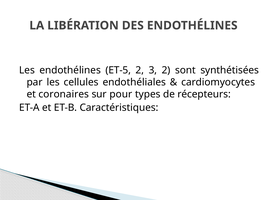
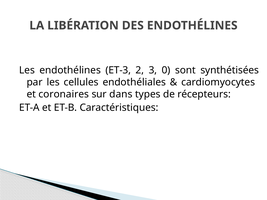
ET-5: ET-5 -> ET-3 (118, 70)
3 2: 2 -> 0 (166, 70)
pour: pour -> dans (121, 94)
